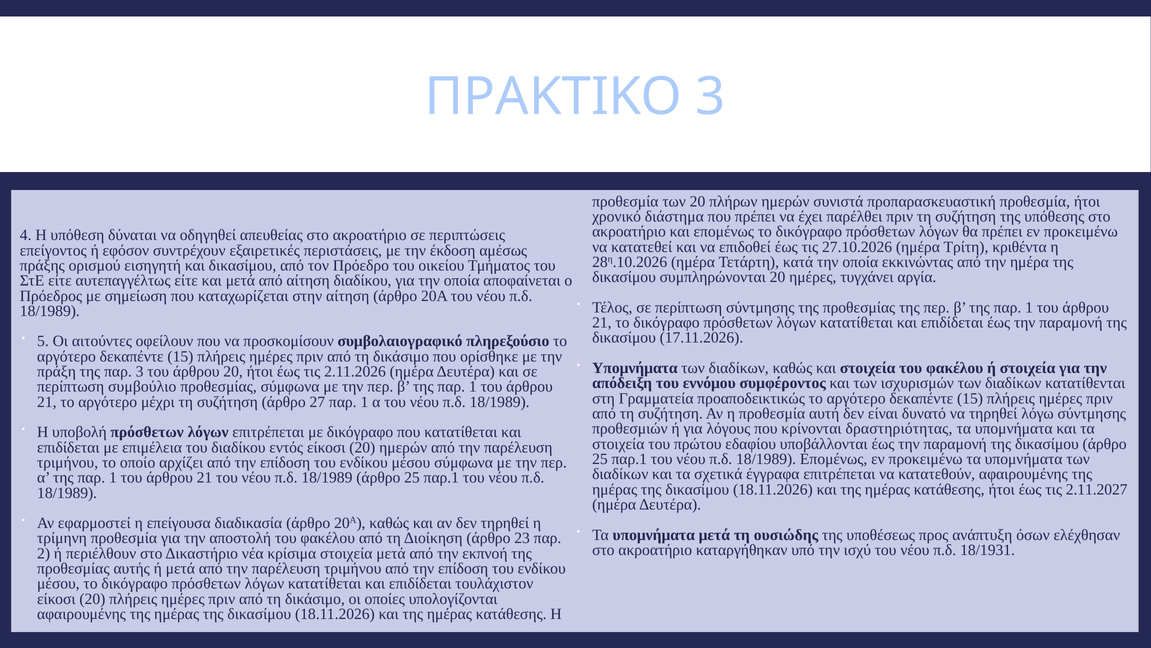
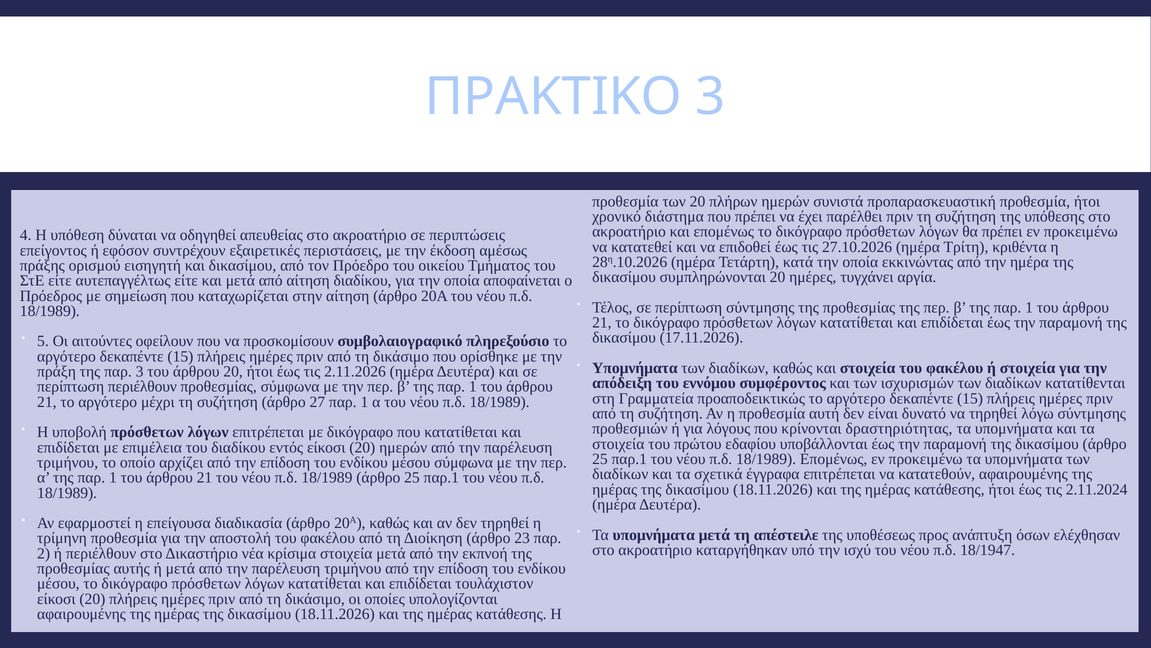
περίπτωση συμβούλιο: συμβούλιο -> περιέλθουν (142, 386)
2.11.2027: 2.11.2027 -> 2.11.2024 (1097, 489)
ουσιώδης: ουσιώδης -> απέστειλε (786, 534)
18/1931: 18/1931 -> 18/1947 (988, 550)
